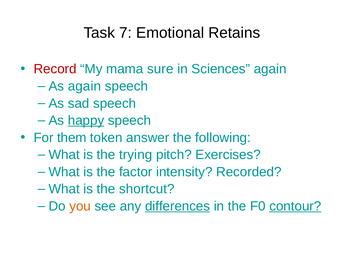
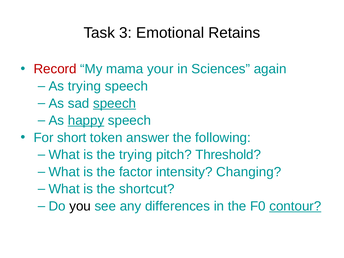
7: 7 -> 3 (126, 33)
sure: sure -> your (160, 69)
As again: again -> trying (84, 86)
speech underline: none -> present (115, 103)
them: them -> short (72, 138)
Exercises: Exercises -> Threshold (228, 155)
Recorded: Recorded -> Changing (249, 172)
you colour: orange -> black (80, 206)
differences underline: present -> none (178, 206)
